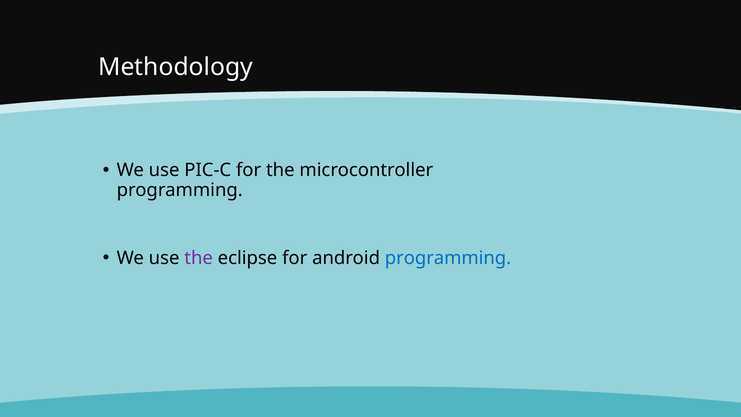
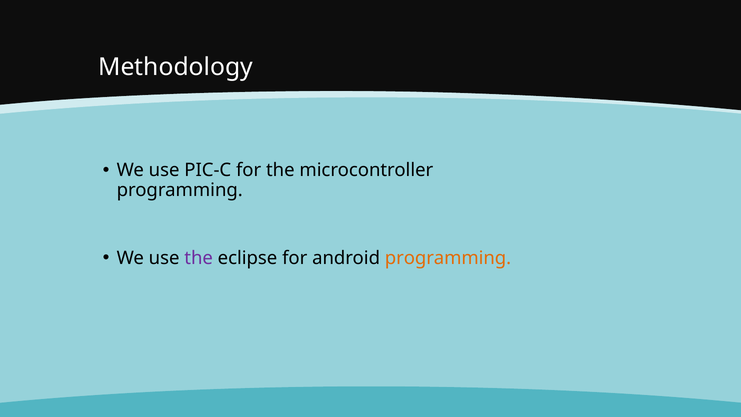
programming colour: blue -> orange (448, 258)
